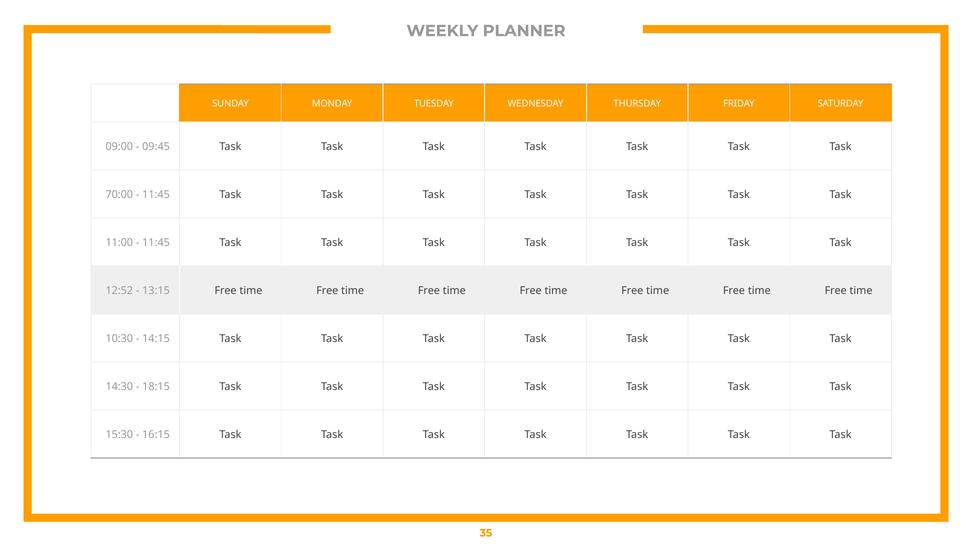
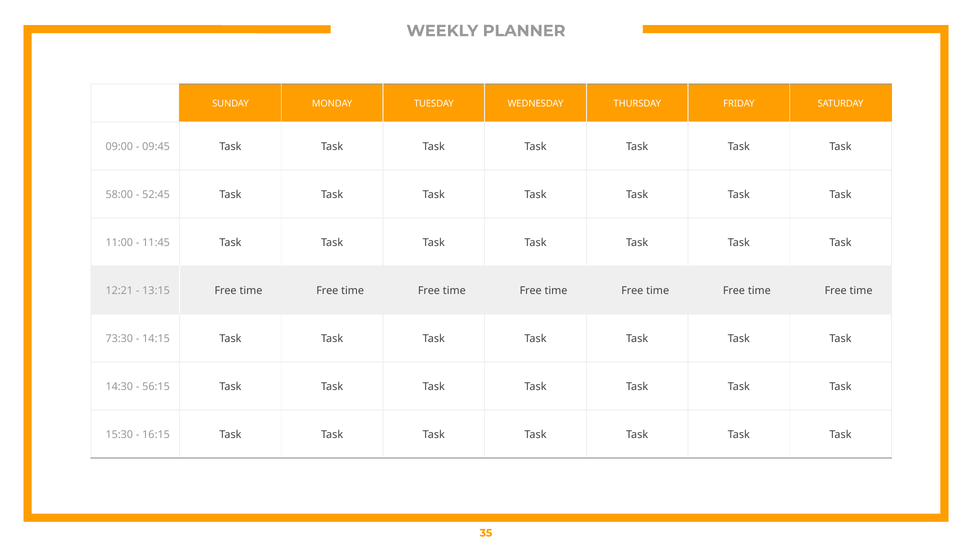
70:00: 70:00 -> 58:00 (119, 195)
11:45: 11:45 -> 52:45 (156, 195)
12:52: 12:52 -> 12:21 (119, 291)
10:30: 10:30 -> 73:30 (119, 339)
18:15: 18:15 -> 56:15 (156, 387)
